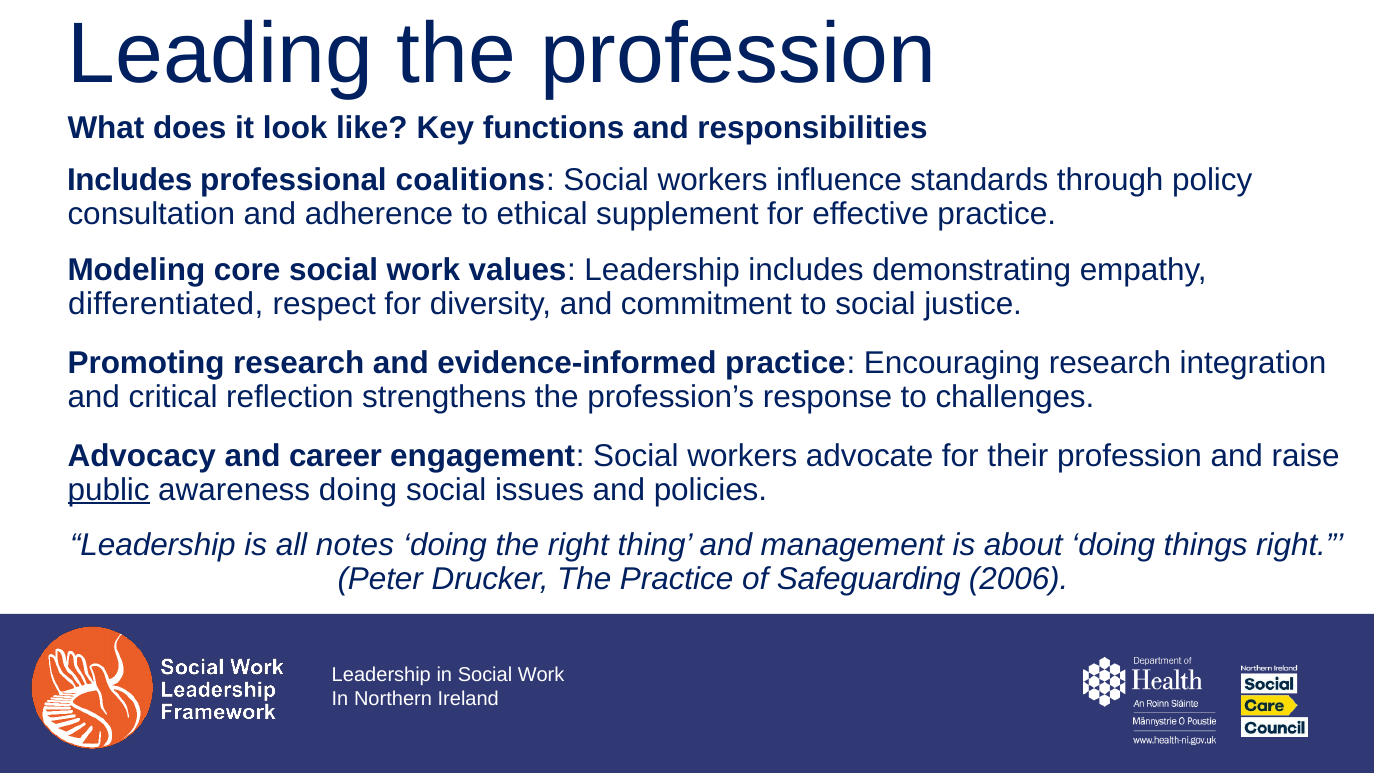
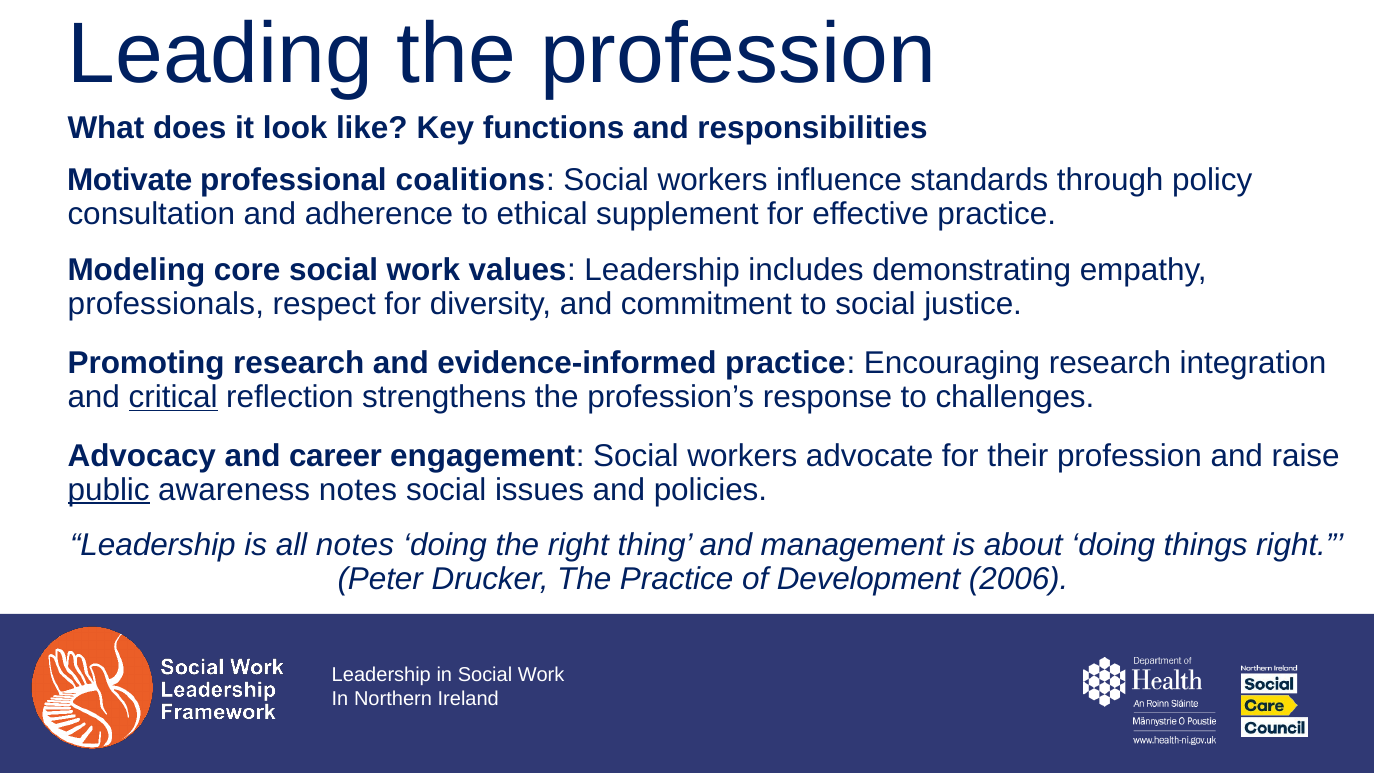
Includes: Includes -> Motivate (130, 181)
differentiated: differentiated -> professionals (166, 304)
critical underline: none -> present (173, 397)
awareness doing: doing -> notes (358, 490)
Safeguarding: Safeguarding -> Development (869, 579)
